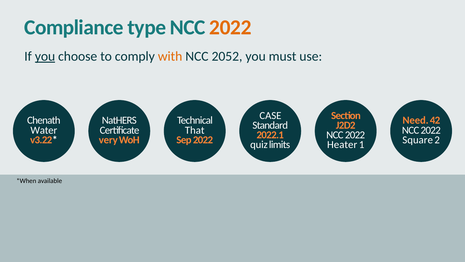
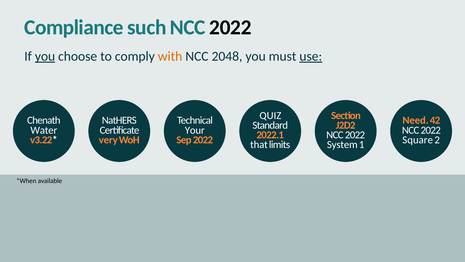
type: type -> such (147, 27)
2022 colour: orange -> black (230, 27)
2052: 2052 -> 2048 (227, 56)
use underline: none -> present (311, 56)
CASE: CASE -> QUIZ (270, 115)
That: That -> Your (195, 130)
quiz: quiz -> that (259, 144)
Heater: Heater -> System (342, 144)
